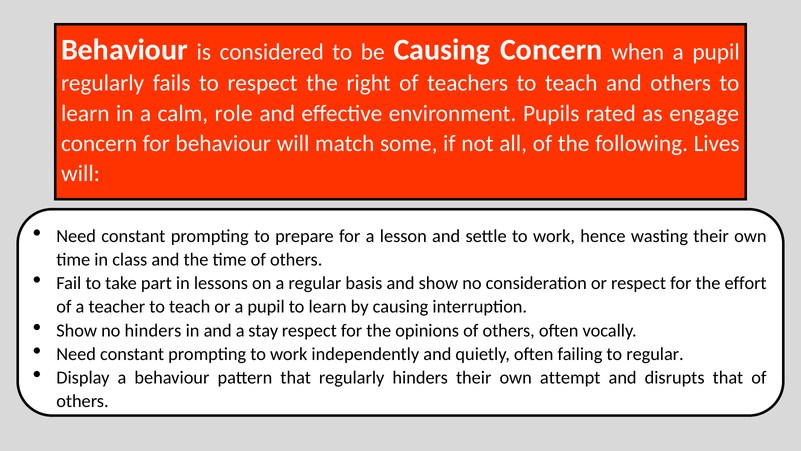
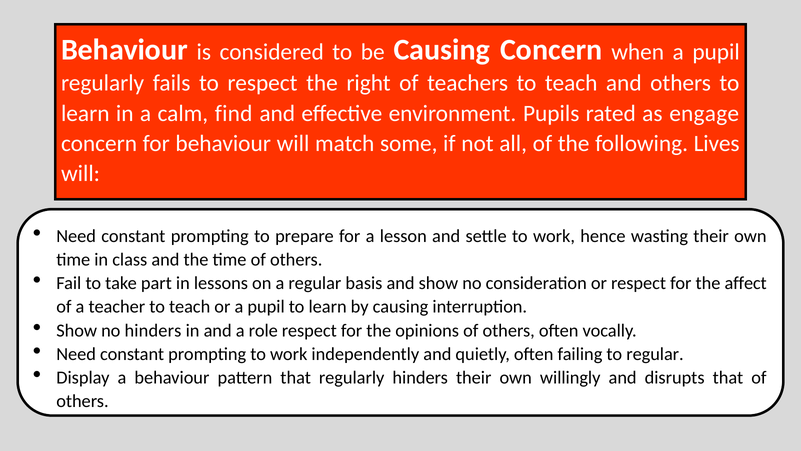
role: role -> find (234, 113)
effort: effort -> affect (746, 283)
stay: stay -> role (263, 330)
attempt: attempt -> willingly (570, 377)
